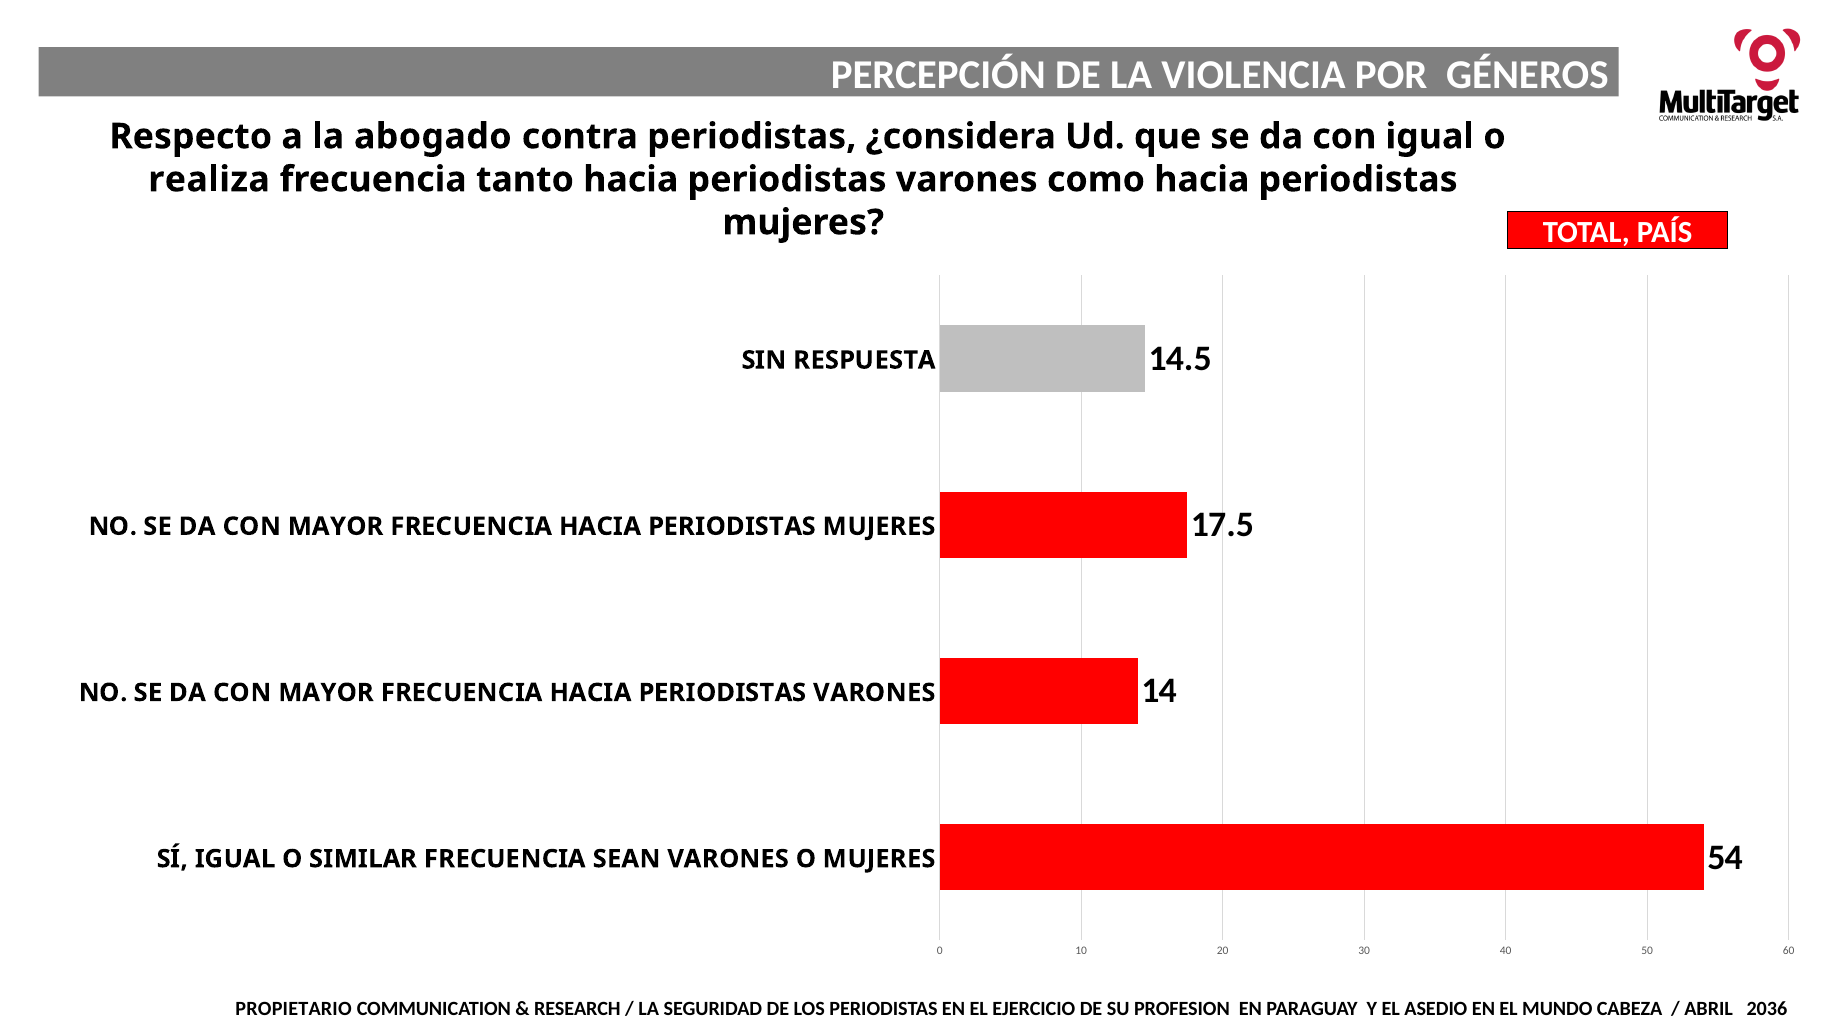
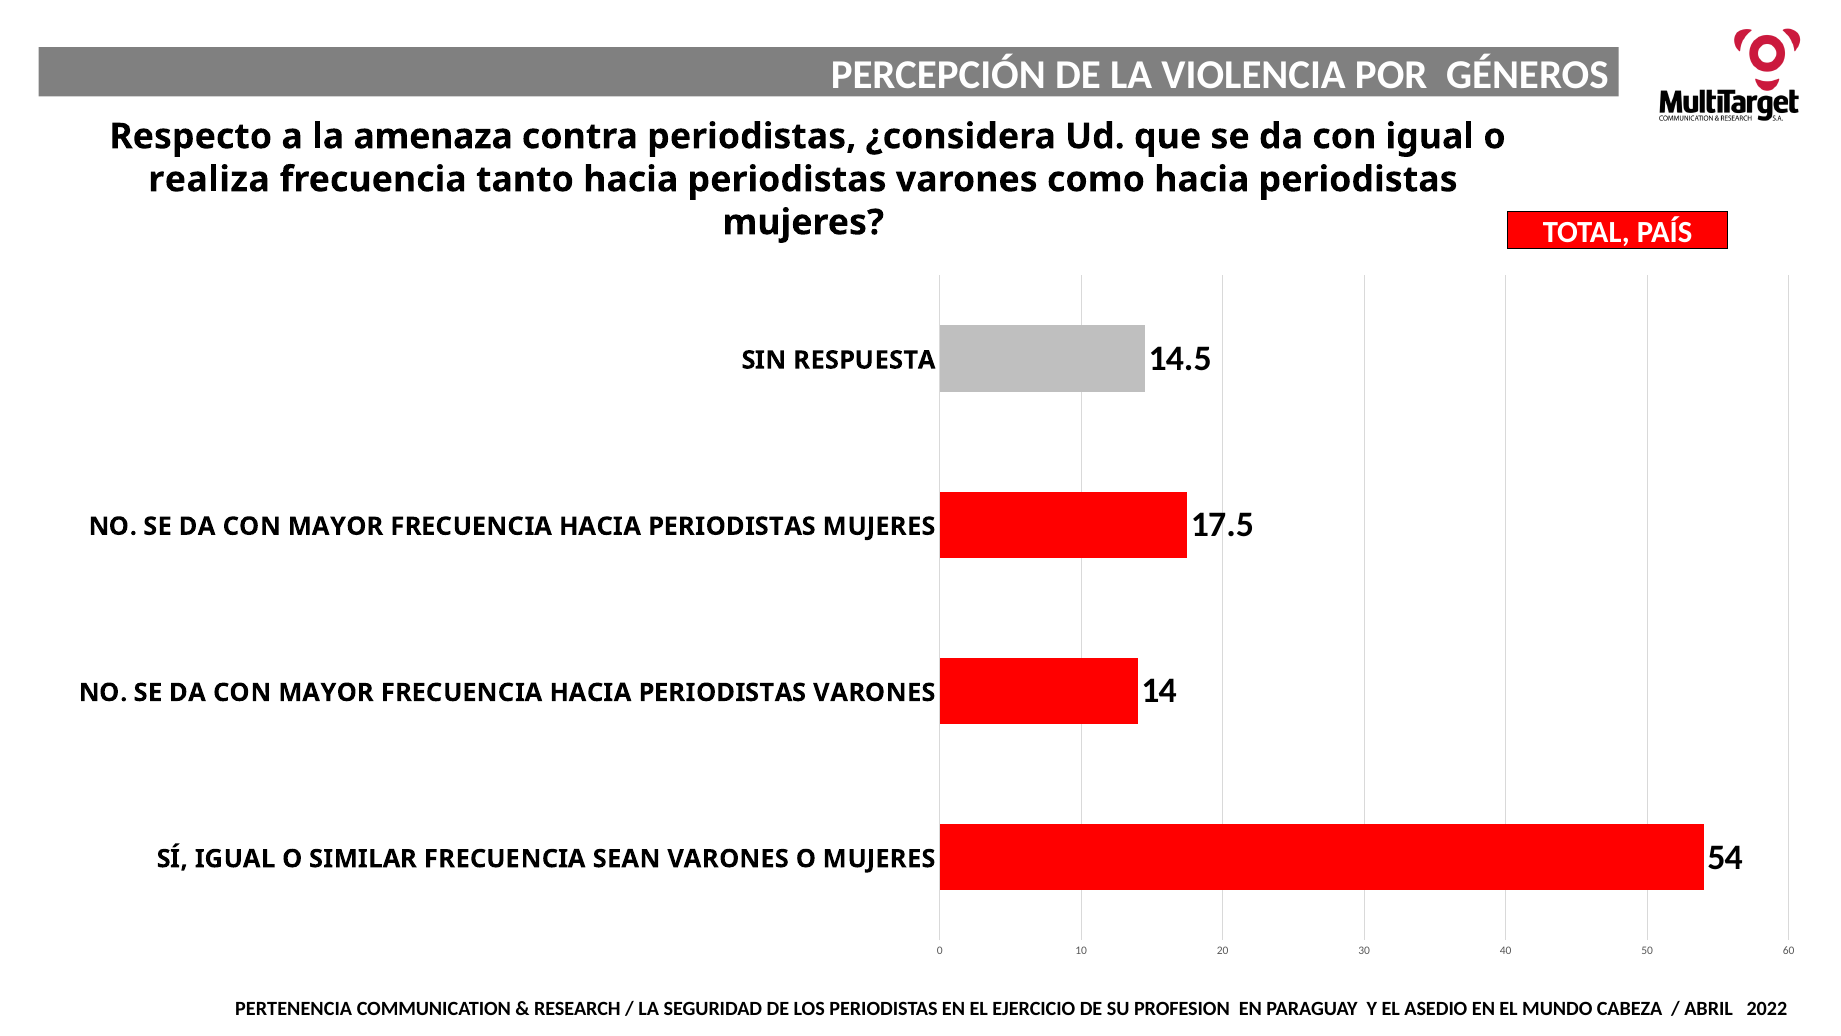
abogado: abogado -> amenaza (433, 136)
PROPIETARIO: PROPIETARIO -> PERTENENCIA (294, 1008)
2036: 2036 -> 2022 (1767, 1008)
